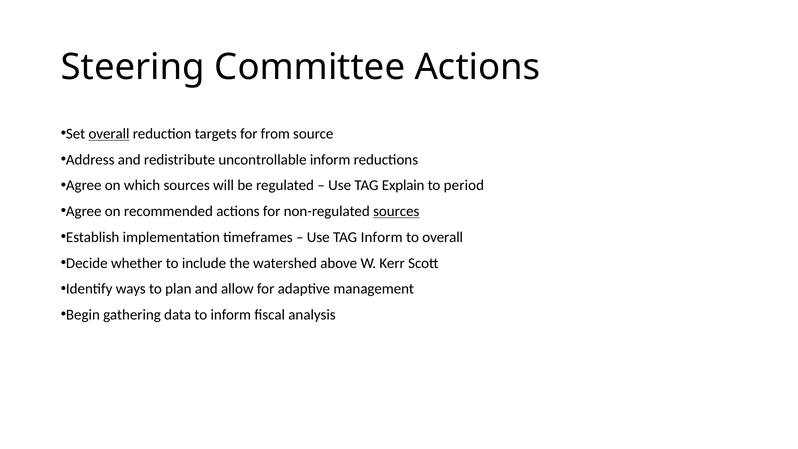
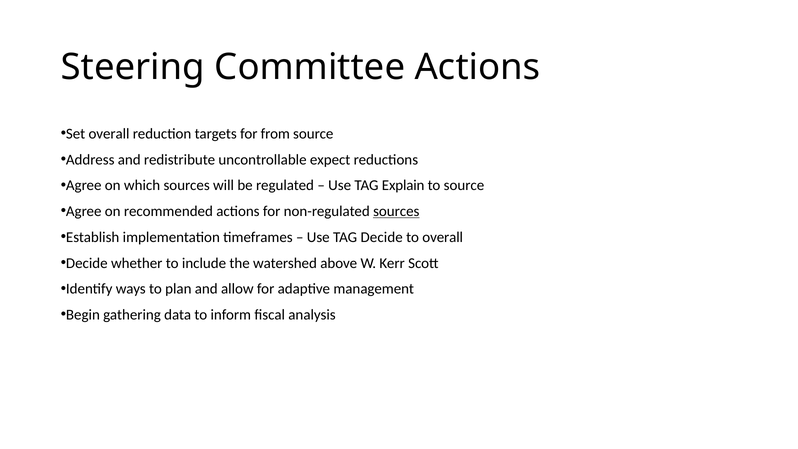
overall underline: present -> none (109, 134)
uncontrollable inform: inform -> expect (330, 160)
to period: period -> source (464, 185)
TAG Inform: Inform -> Decide (382, 237)
